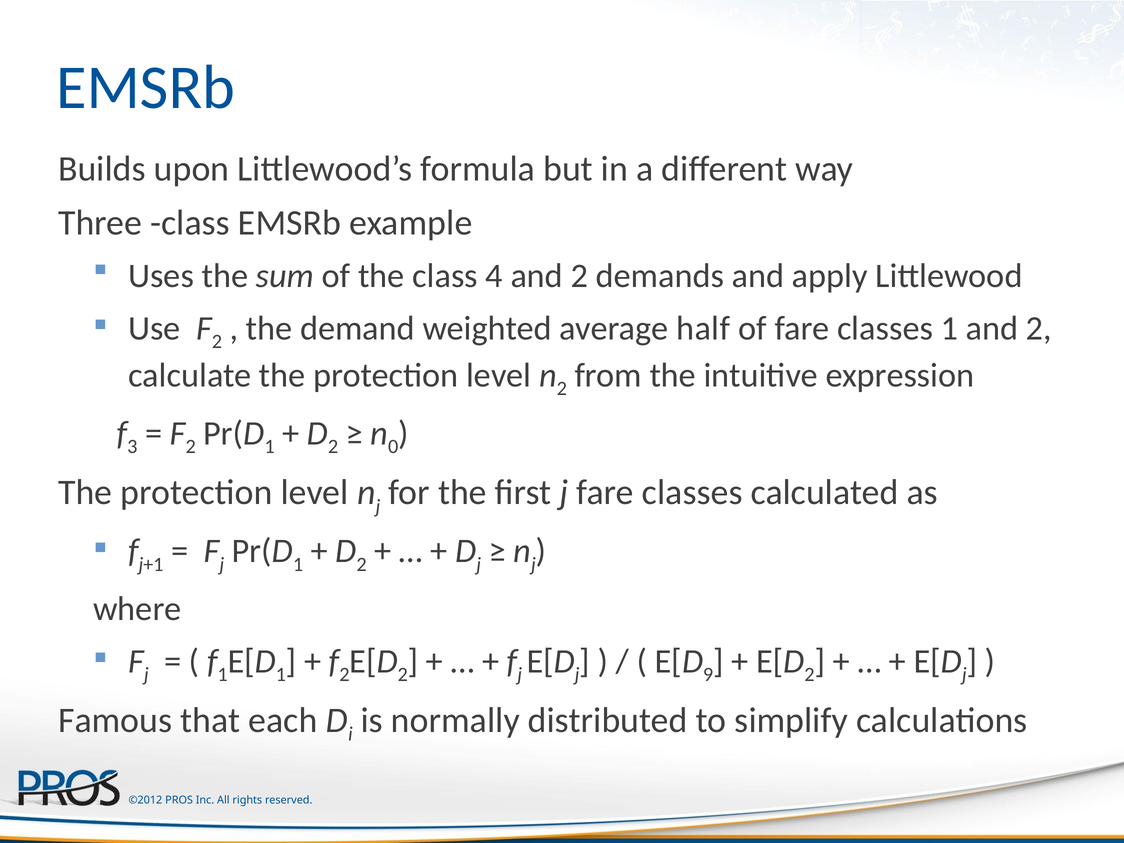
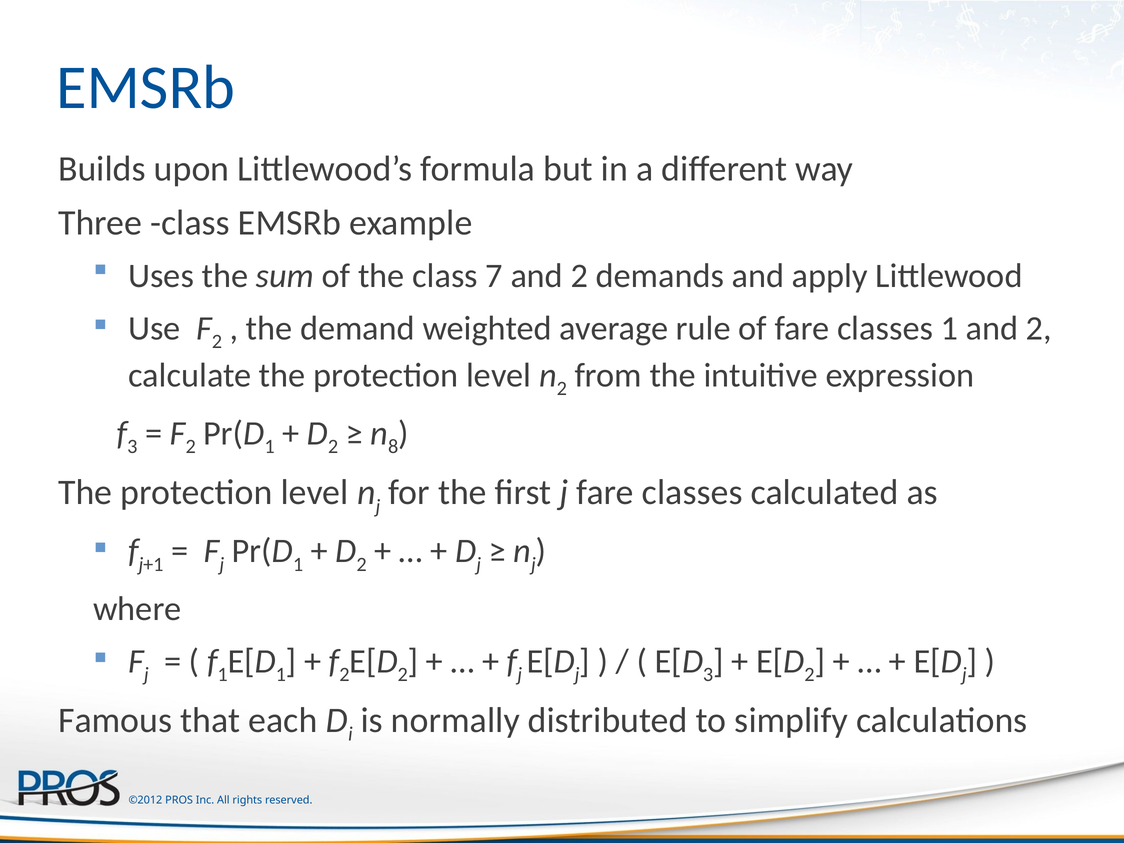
4: 4 -> 7 (494, 276)
half: half -> rule (703, 328)
0: 0 -> 8 (393, 447)
9: 9 -> 3 (708, 675)
